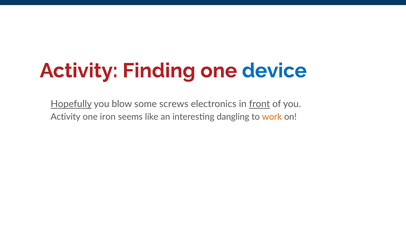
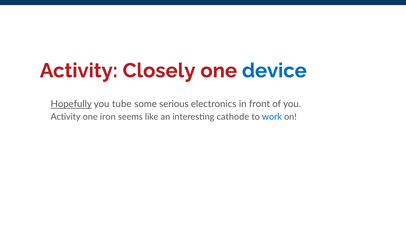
Finding: Finding -> Closely (159, 71)
blow: blow -> tube (122, 104)
screws: screws -> serious (174, 104)
front underline: present -> none (259, 104)
dangling: dangling -> cathode (233, 117)
work colour: orange -> blue (272, 117)
